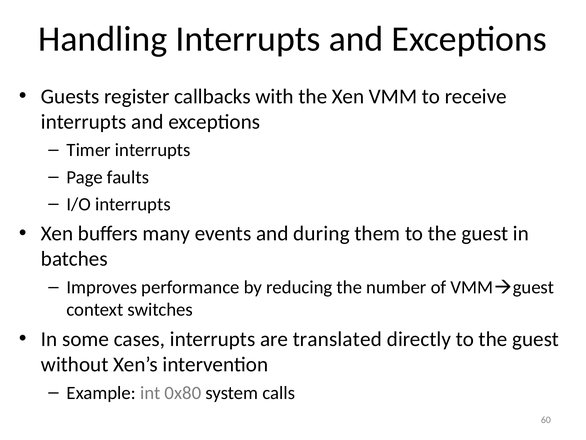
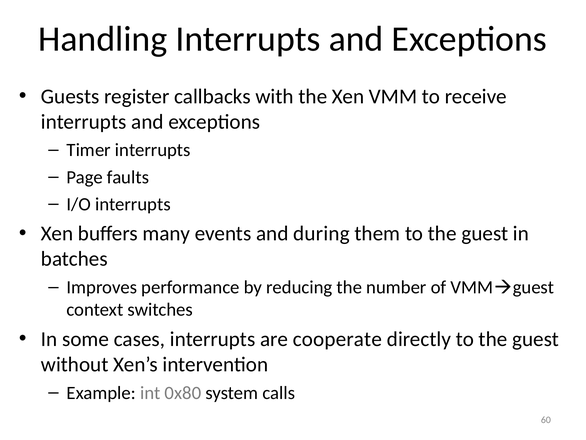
translated: translated -> cooperate (337, 339)
